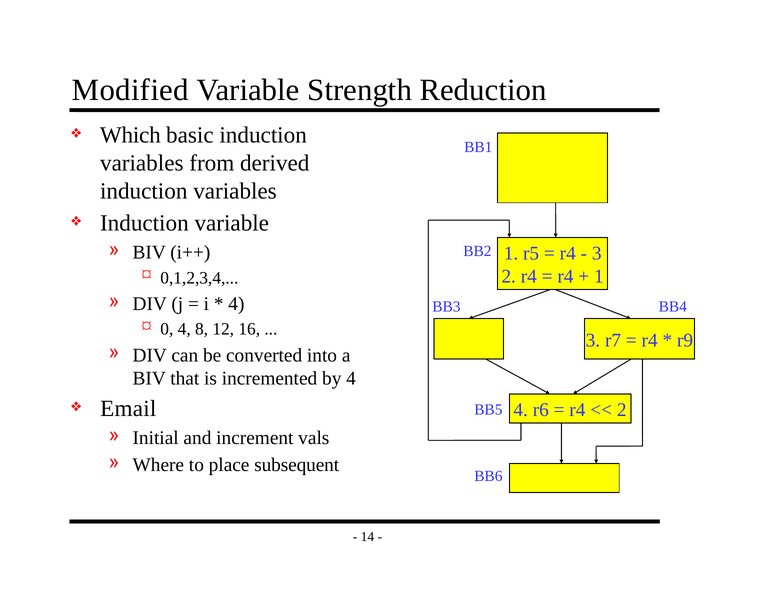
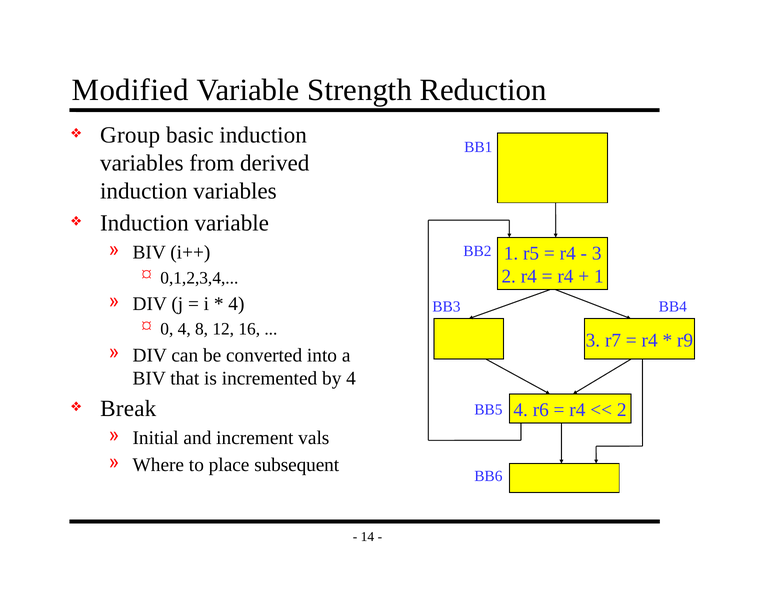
Which: Which -> Group (130, 135)
Email: Email -> Break (128, 408)
